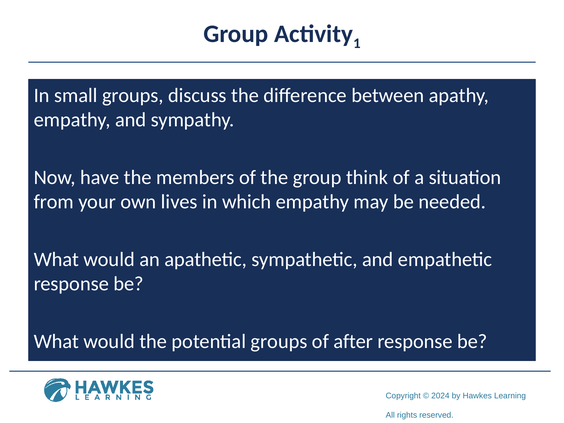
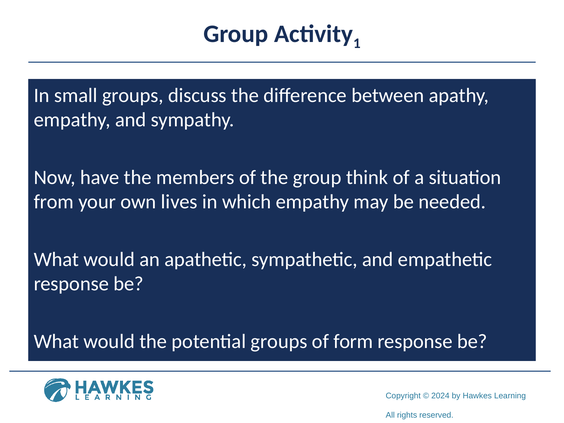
after: after -> form (353, 342)
